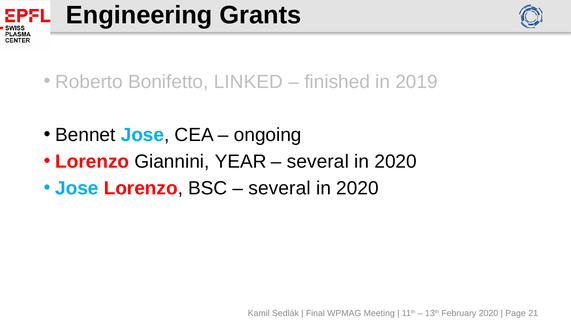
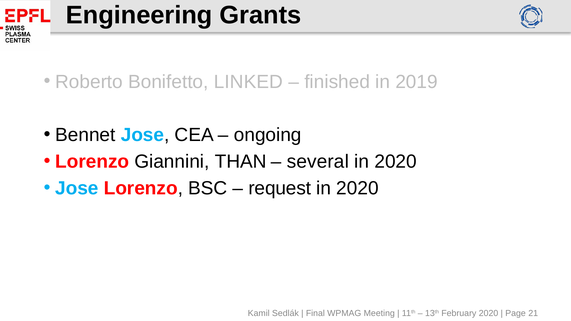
YEAR: YEAR -> THAN (241, 162)
several: several -> request (280, 188)
